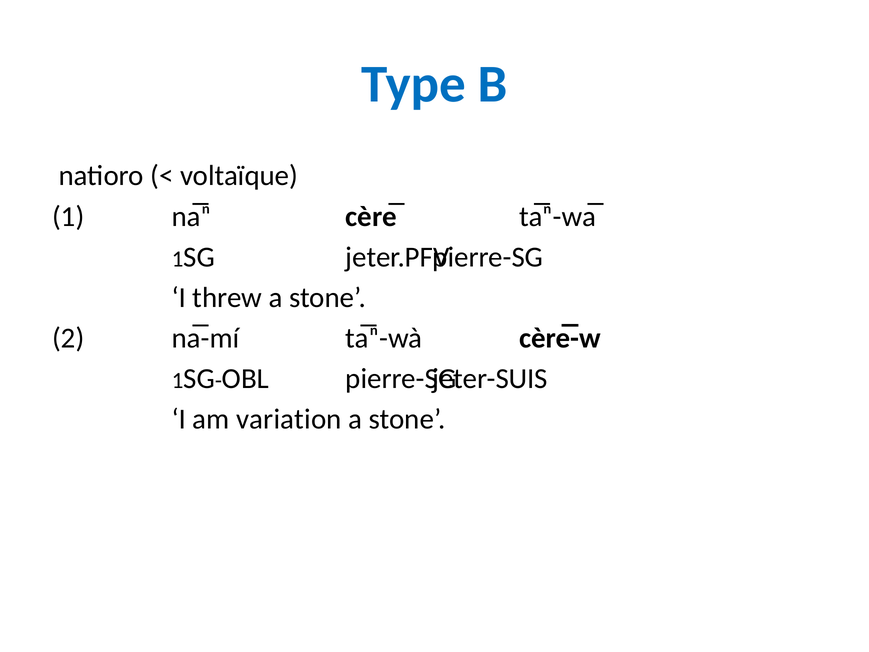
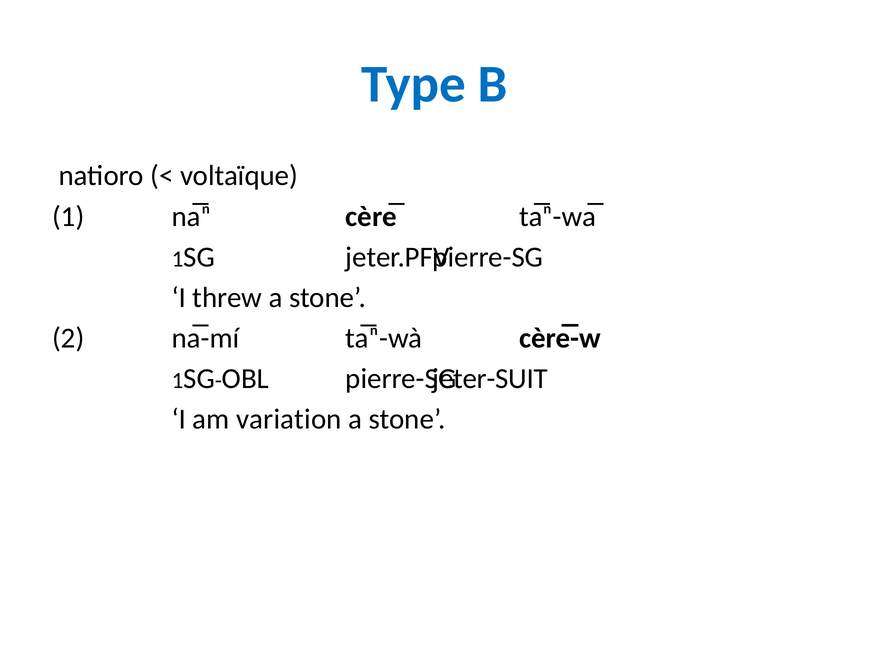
jeter-SUIS: jeter-SUIS -> jeter-SUIT (490, 379)
